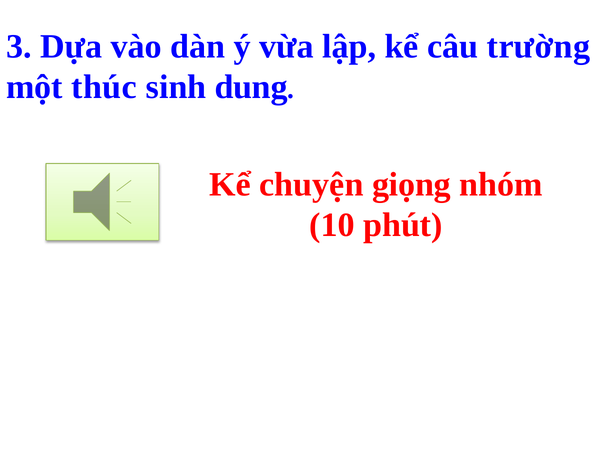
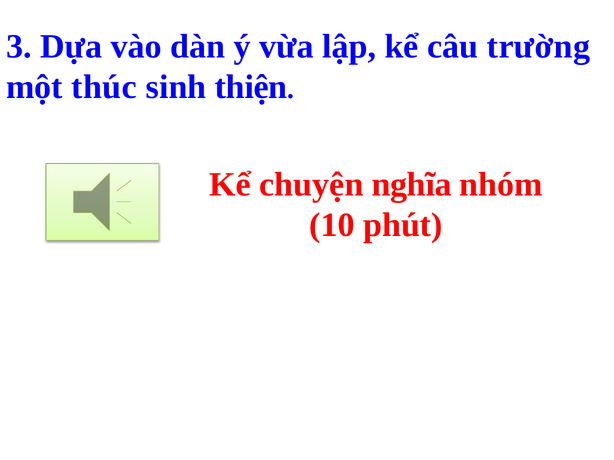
dung: dung -> thiện (251, 87)
giọng: giọng -> nghĩa (412, 184)
